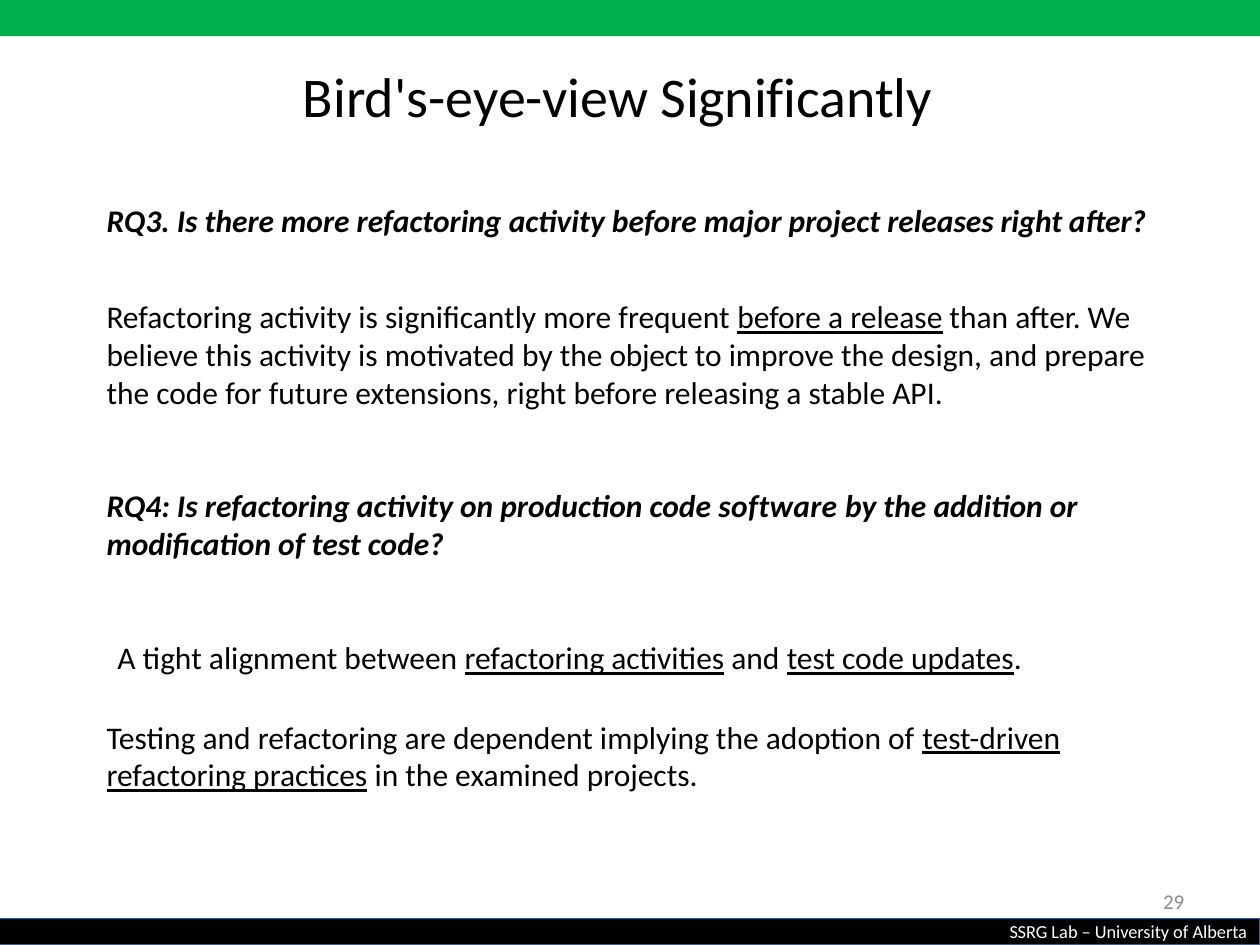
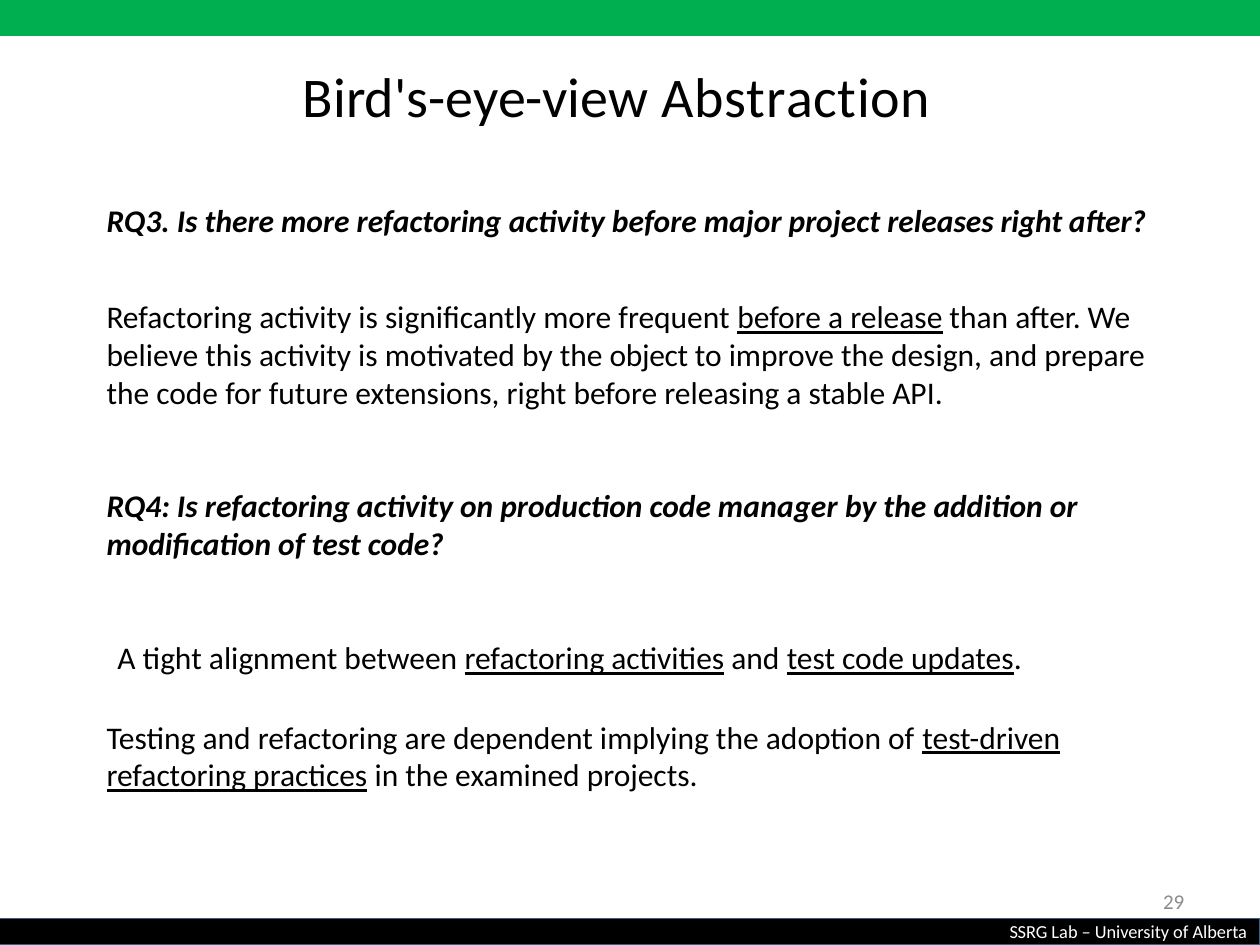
Bird's-eye-view Significantly: Significantly -> Abstraction (796, 99)
software: software -> manager (778, 508)
